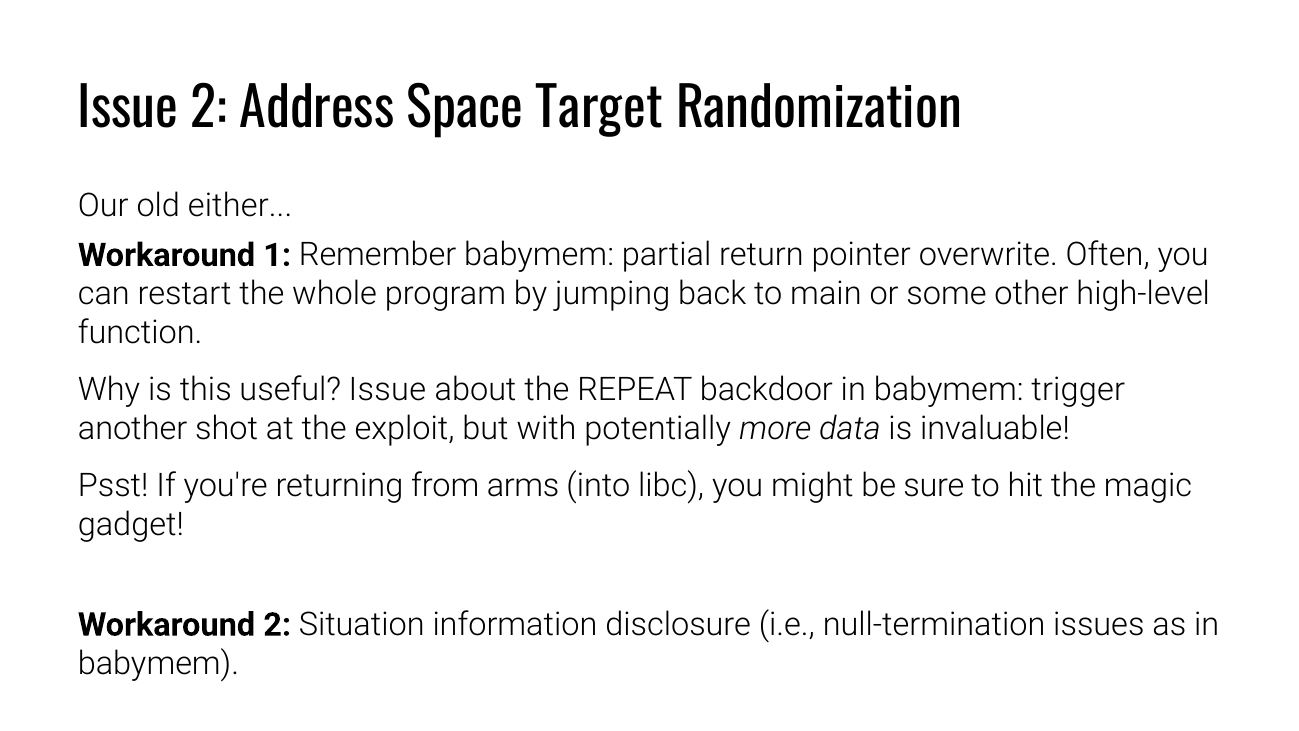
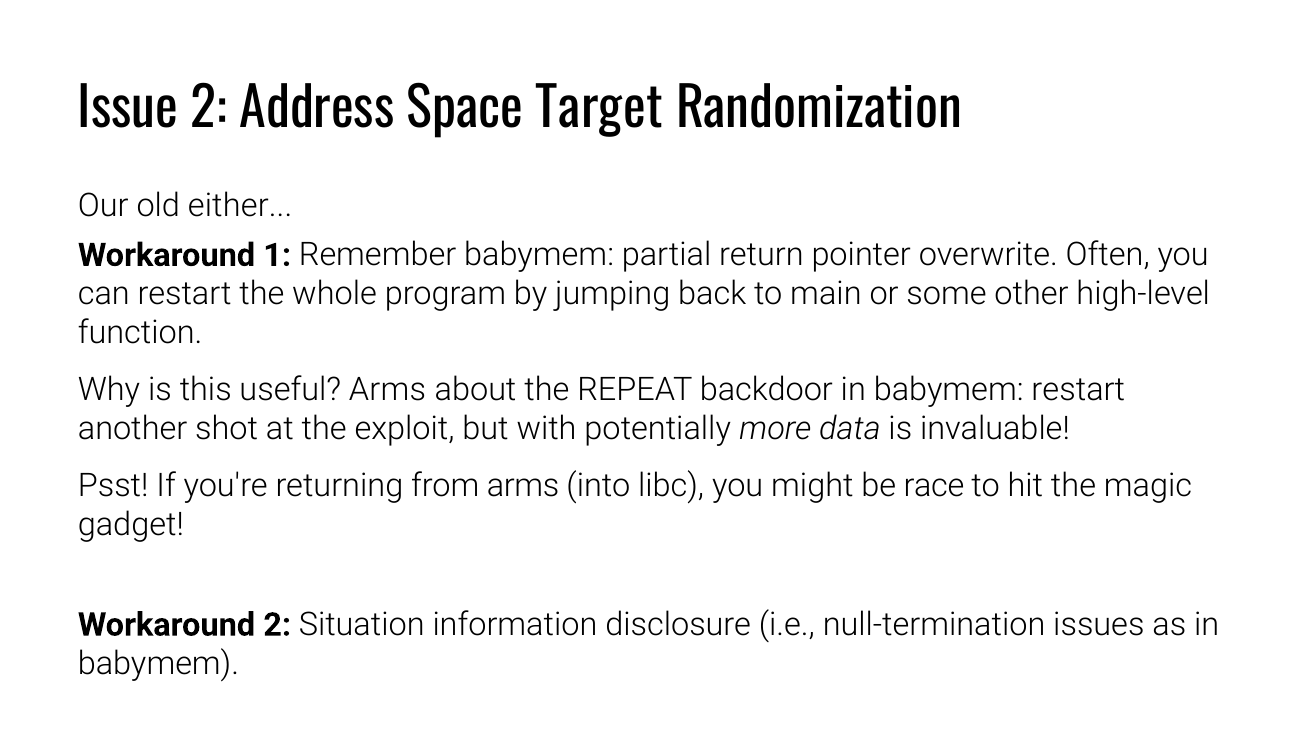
useful Issue: Issue -> Arms (387, 390)
babymem trigger: trigger -> restart (1078, 390)
sure: sure -> race (934, 486)
